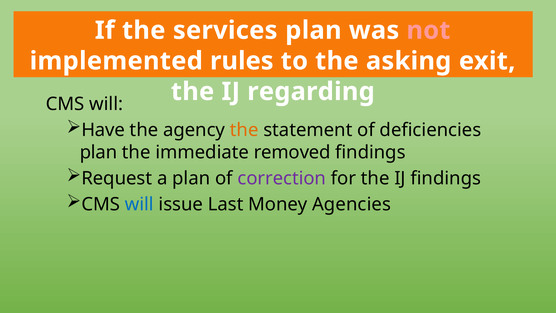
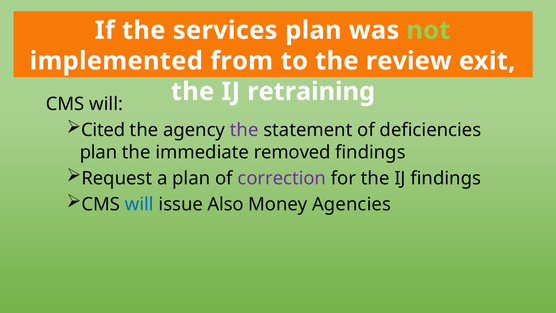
not colour: pink -> light green (428, 30)
rules: rules -> from (242, 61)
asking: asking -> review (409, 61)
regarding: regarding -> retraining (311, 92)
Have: Have -> Cited (103, 130)
the colour: orange -> purple (244, 130)
Last: Last -> Also (226, 204)
